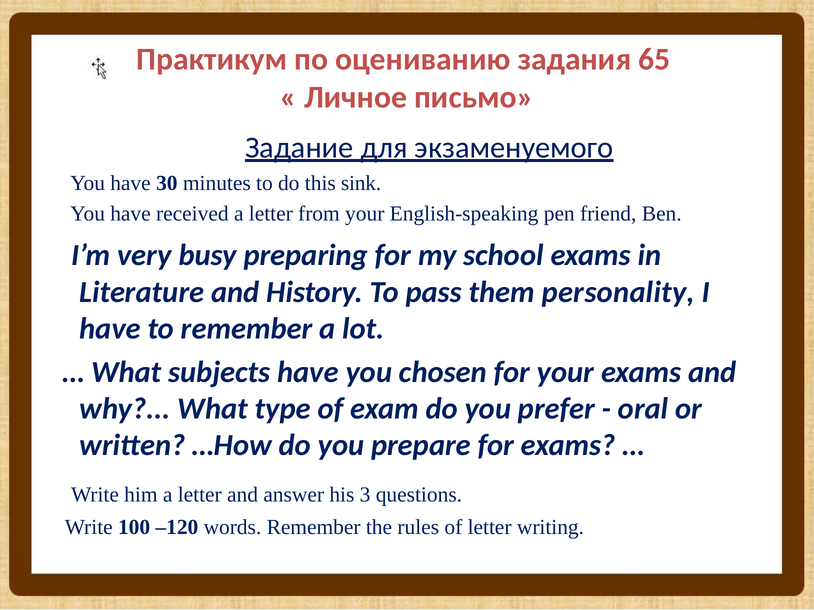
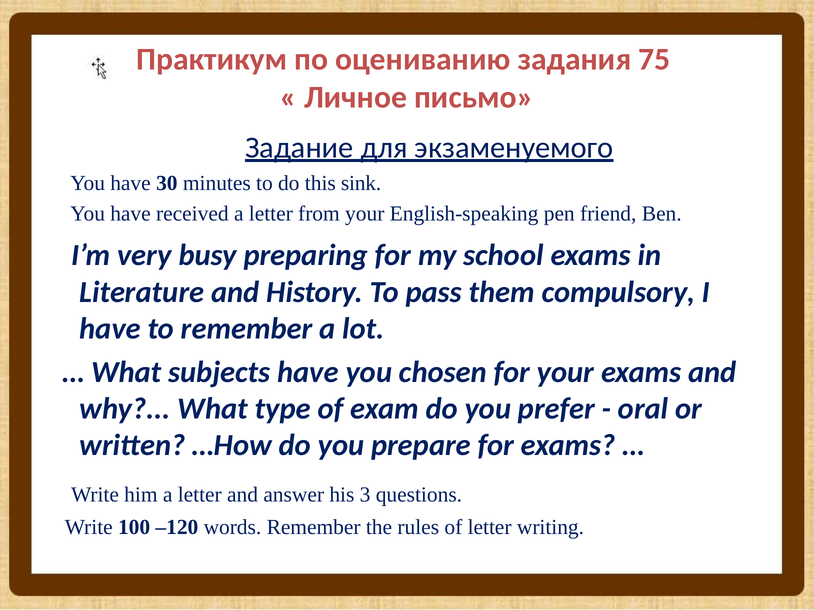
65: 65 -> 75 (654, 60)
personality: personality -> compulsory (618, 292)
